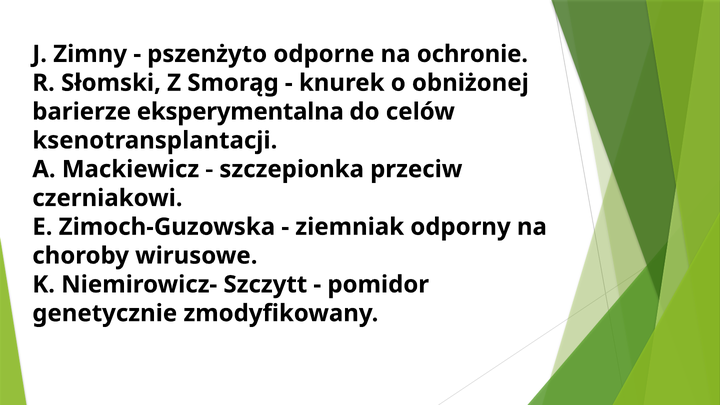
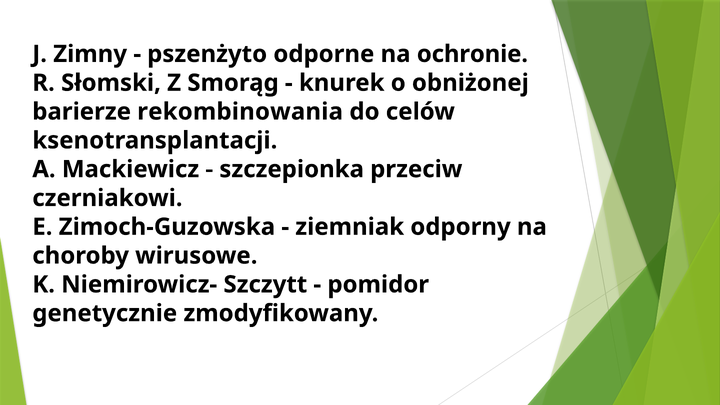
eksperymentalna: eksperymentalna -> rekombinowania (240, 112)
